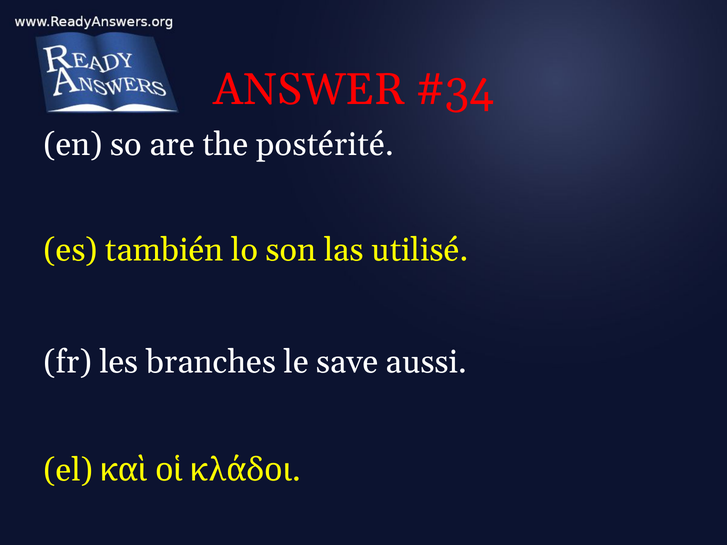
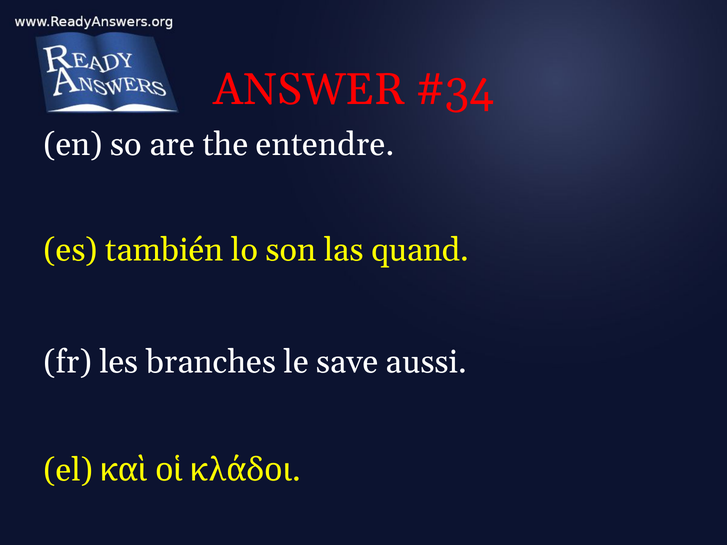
postérité: postérité -> entendre (325, 145)
utilisé: utilisé -> quand (420, 250)
